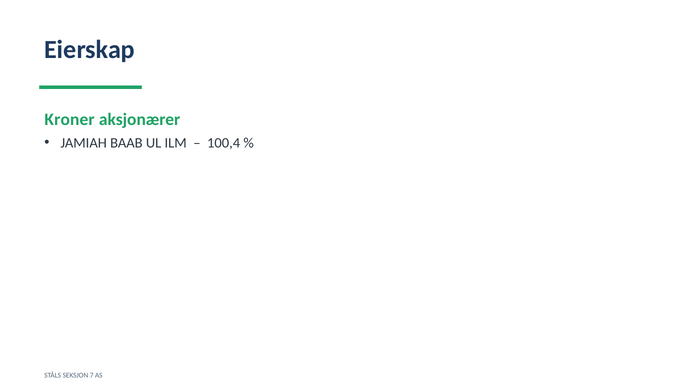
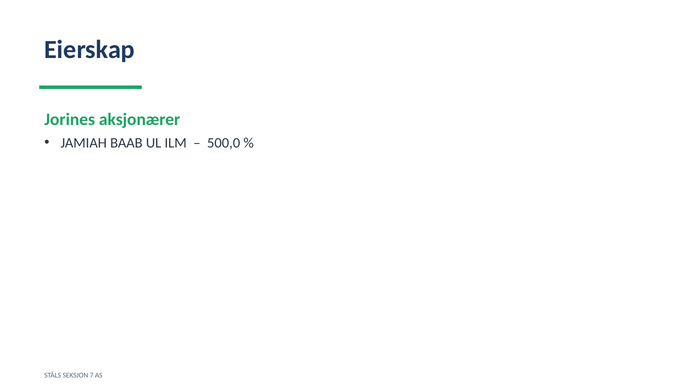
Kroner: Kroner -> Jorines (70, 120)
100,4: 100,4 -> 500,0 (224, 143)
